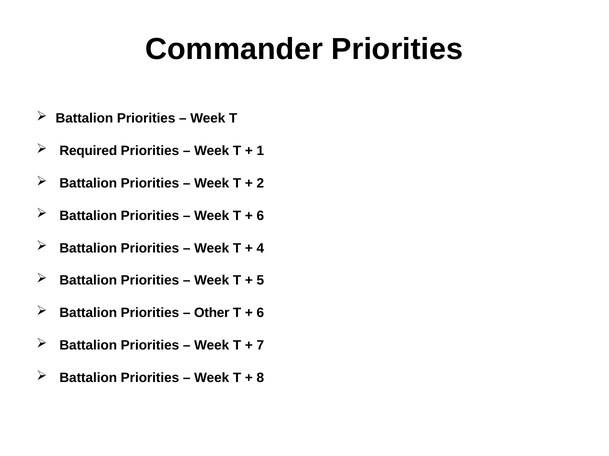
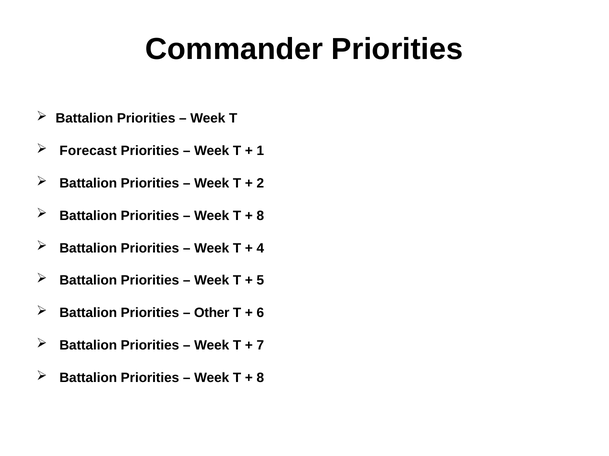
Required: Required -> Forecast (88, 151)
6: 6 -> 8 (260, 216)
